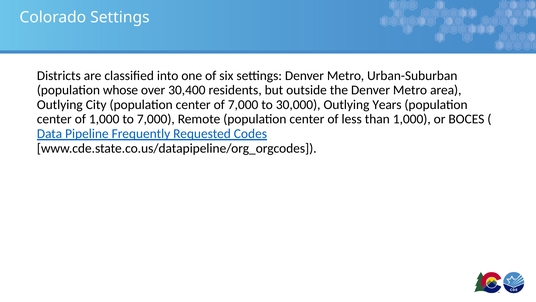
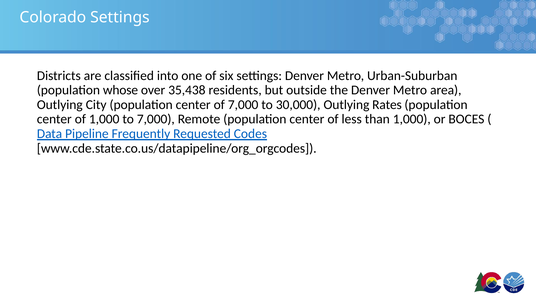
30,400: 30,400 -> 35,438 (187, 90)
Years: Years -> Rates (387, 104)
